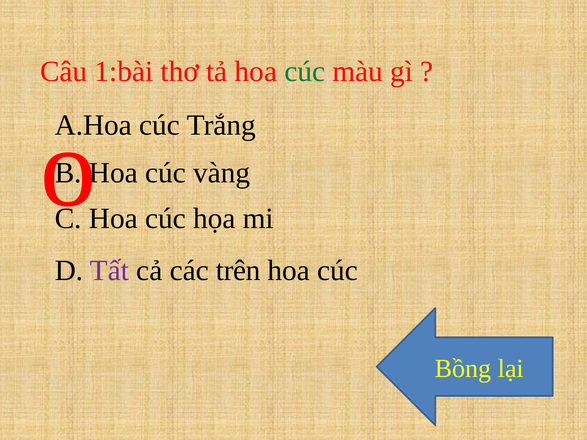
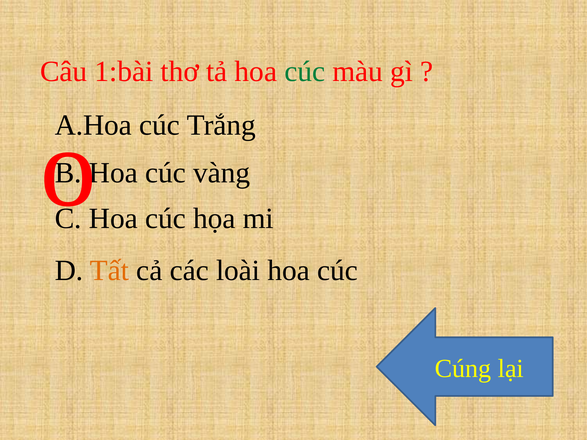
Tất colour: purple -> orange (110, 271)
trên: trên -> loài (238, 271)
Bồng: Bồng -> Cúng (463, 369)
